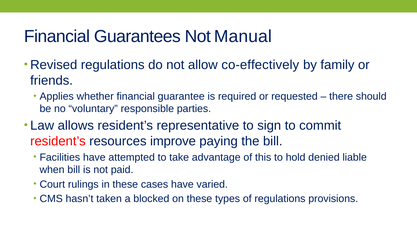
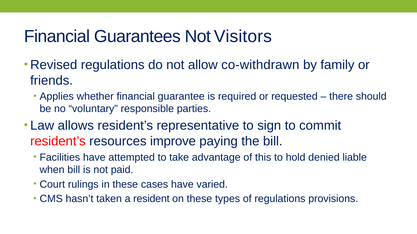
Manual: Manual -> Visitors (243, 36)
co-effectively: co-effectively -> co-withdrawn (260, 65)
blocked: blocked -> resident (151, 199)
